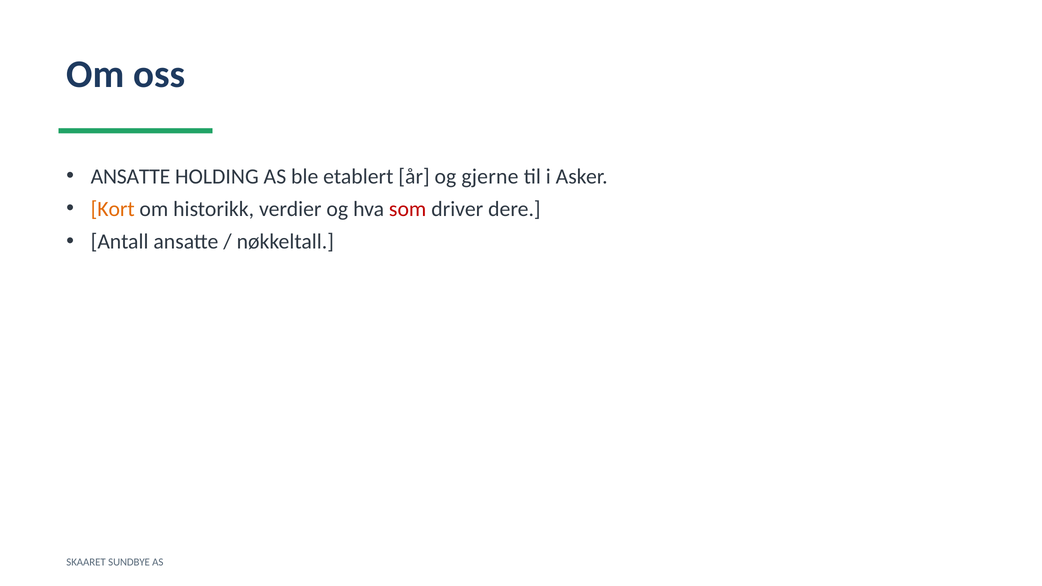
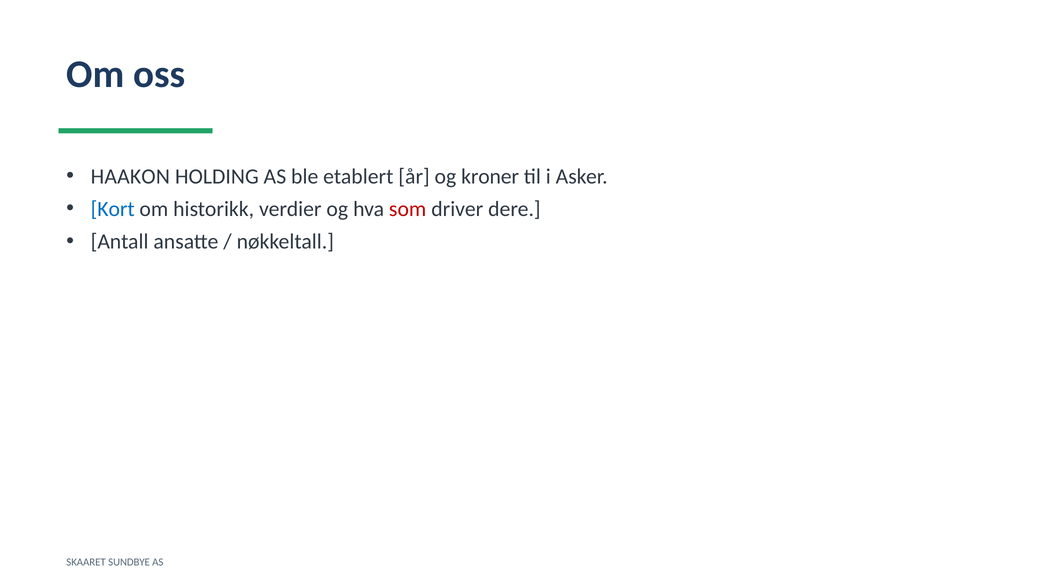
ANSATTE: ANSATTE -> HAAKON (130, 176)
gjerne: gjerne -> kroner (490, 176)
Kort colour: orange -> blue (113, 209)
